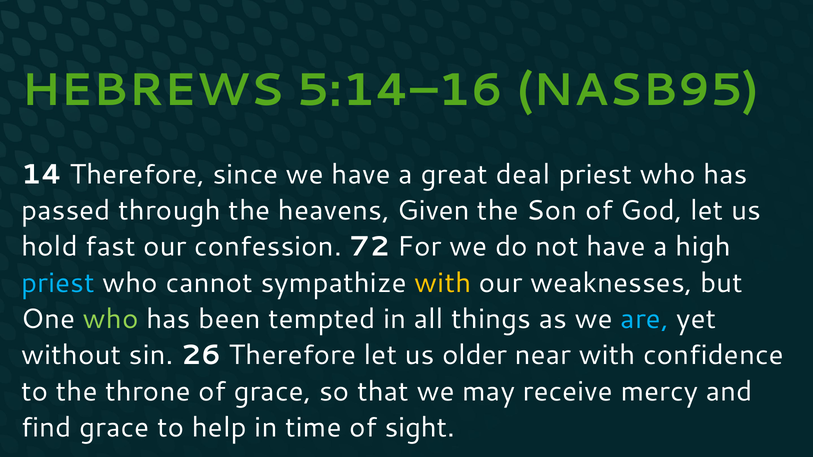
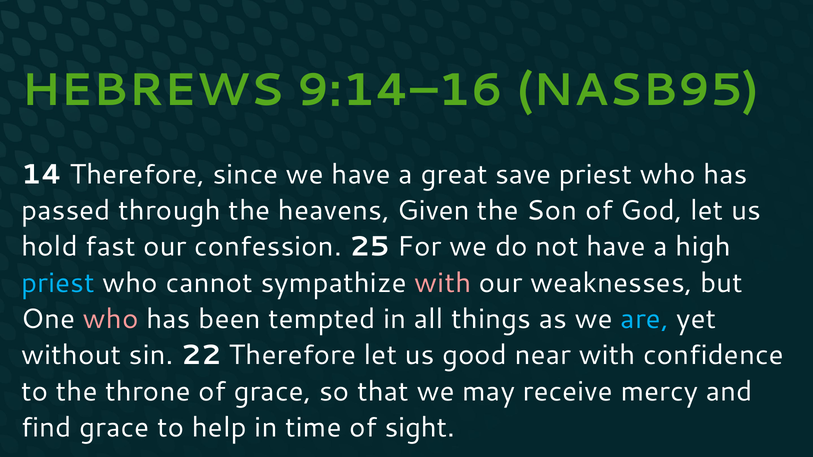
5:14–16: 5:14–16 -> 9:14–16 (400, 90)
deal: deal -> save (523, 174)
72: 72 -> 25 (370, 247)
with colour: yellow -> pink (443, 283)
who colour: light green -> pink (111, 319)
26: 26 -> 22 (201, 355)
older: older -> good (475, 355)
